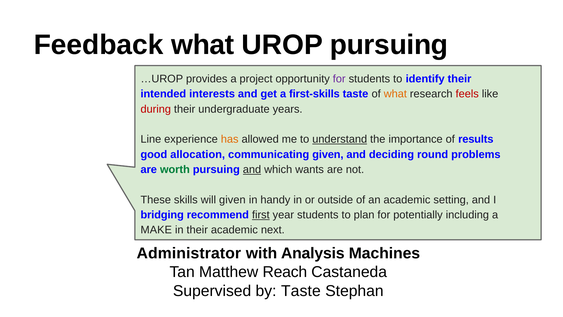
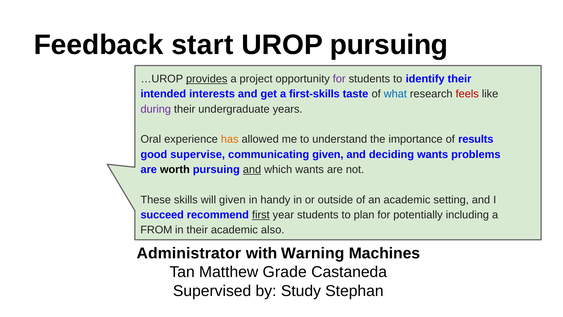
Feedback what: what -> start (202, 45)
provides underline: none -> present (207, 79)
what colour: orange -> blue (395, 94)
during colour: red -> purple (156, 109)
Line: Line -> Oral (151, 139)
understand underline: present -> none (340, 139)
allocation: allocation -> supervise (198, 154)
deciding round: round -> wants (433, 154)
worth colour: green -> black (175, 169)
bridging: bridging -> succeed (162, 215)
MAKE: MAKE -> FROM (156, 230)
next: next -> also (273, 230)
Analysis: Analysis -> Warning (313, 253)
Reach: Reach -> Grade (285, 272)
by Taste: Taste -> Study (301, 291)
